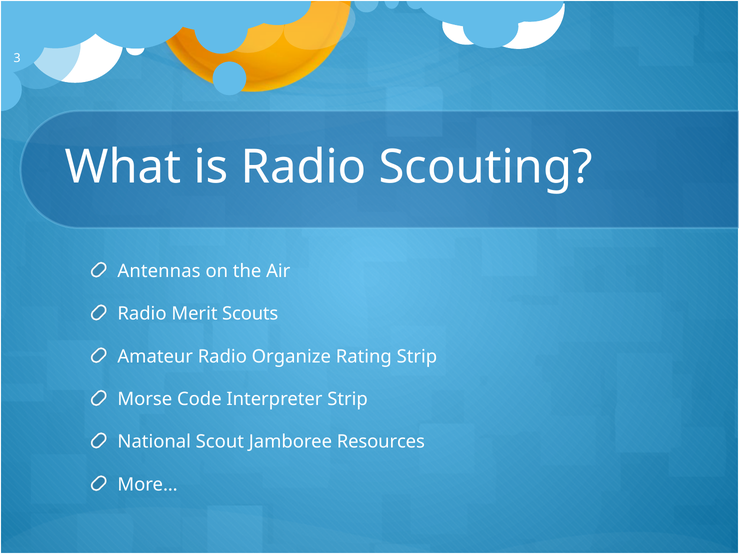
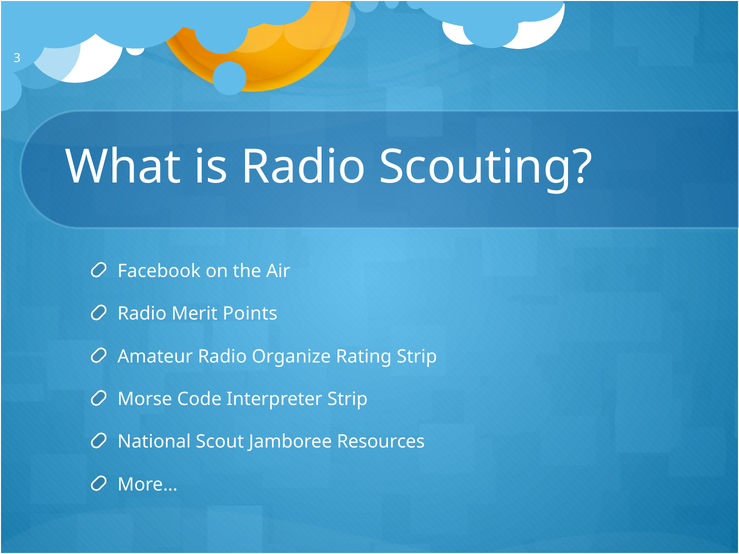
Antennas: Antennas -> Facebook (159, 271)
Scouts: Scouts -> Points (250, 314)
